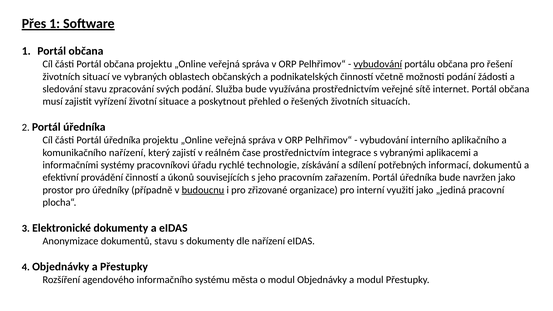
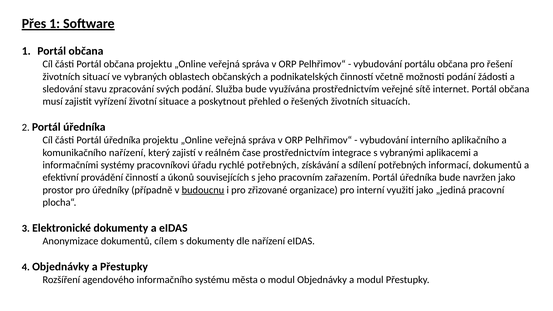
vybudování underline: present -> none (378, 64)
rychlé technologie: technologie -> potřebných (273, 165)
dokumentů stavu: stavu -> cílem (166, 241)
